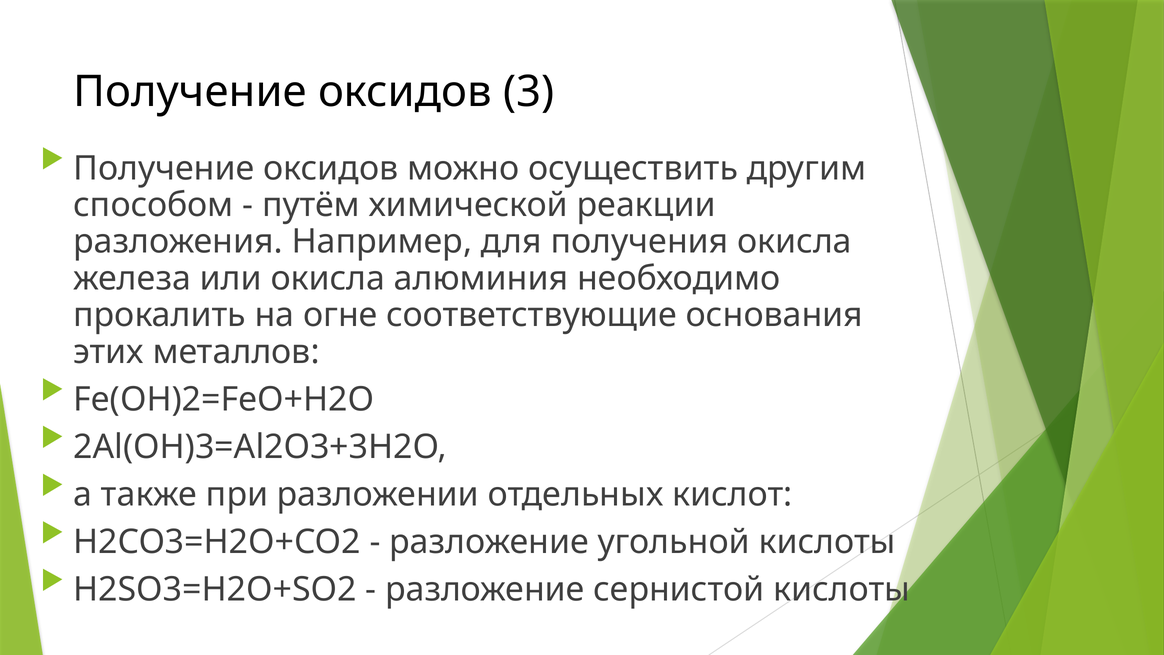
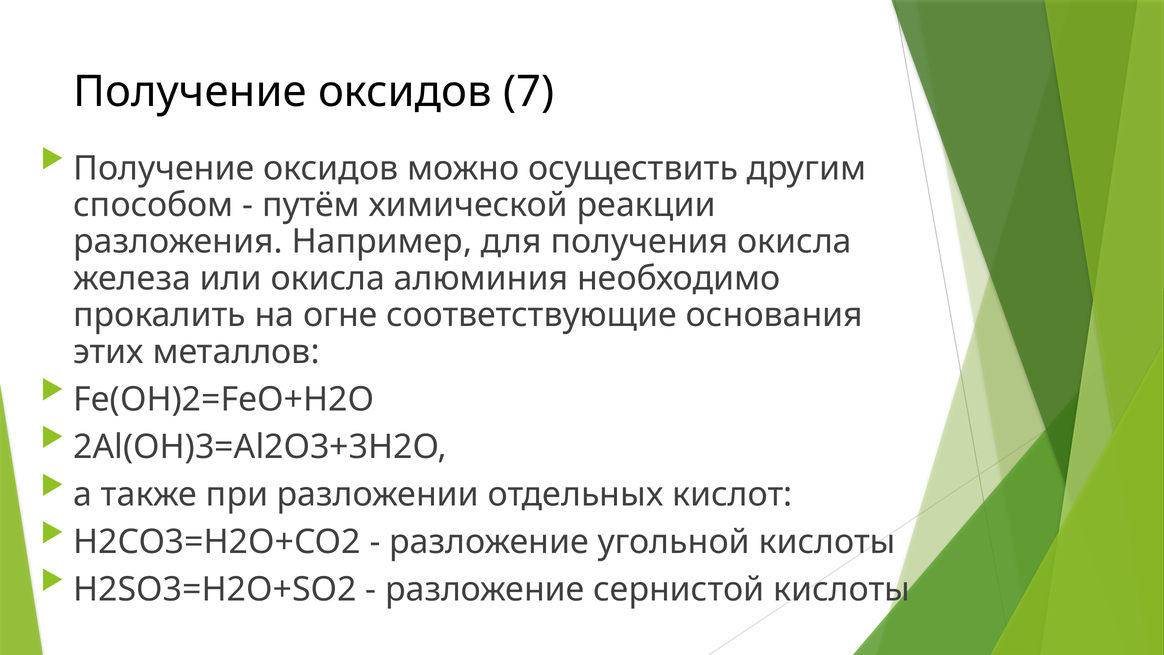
3: 3 -> 7 (529, 92)
